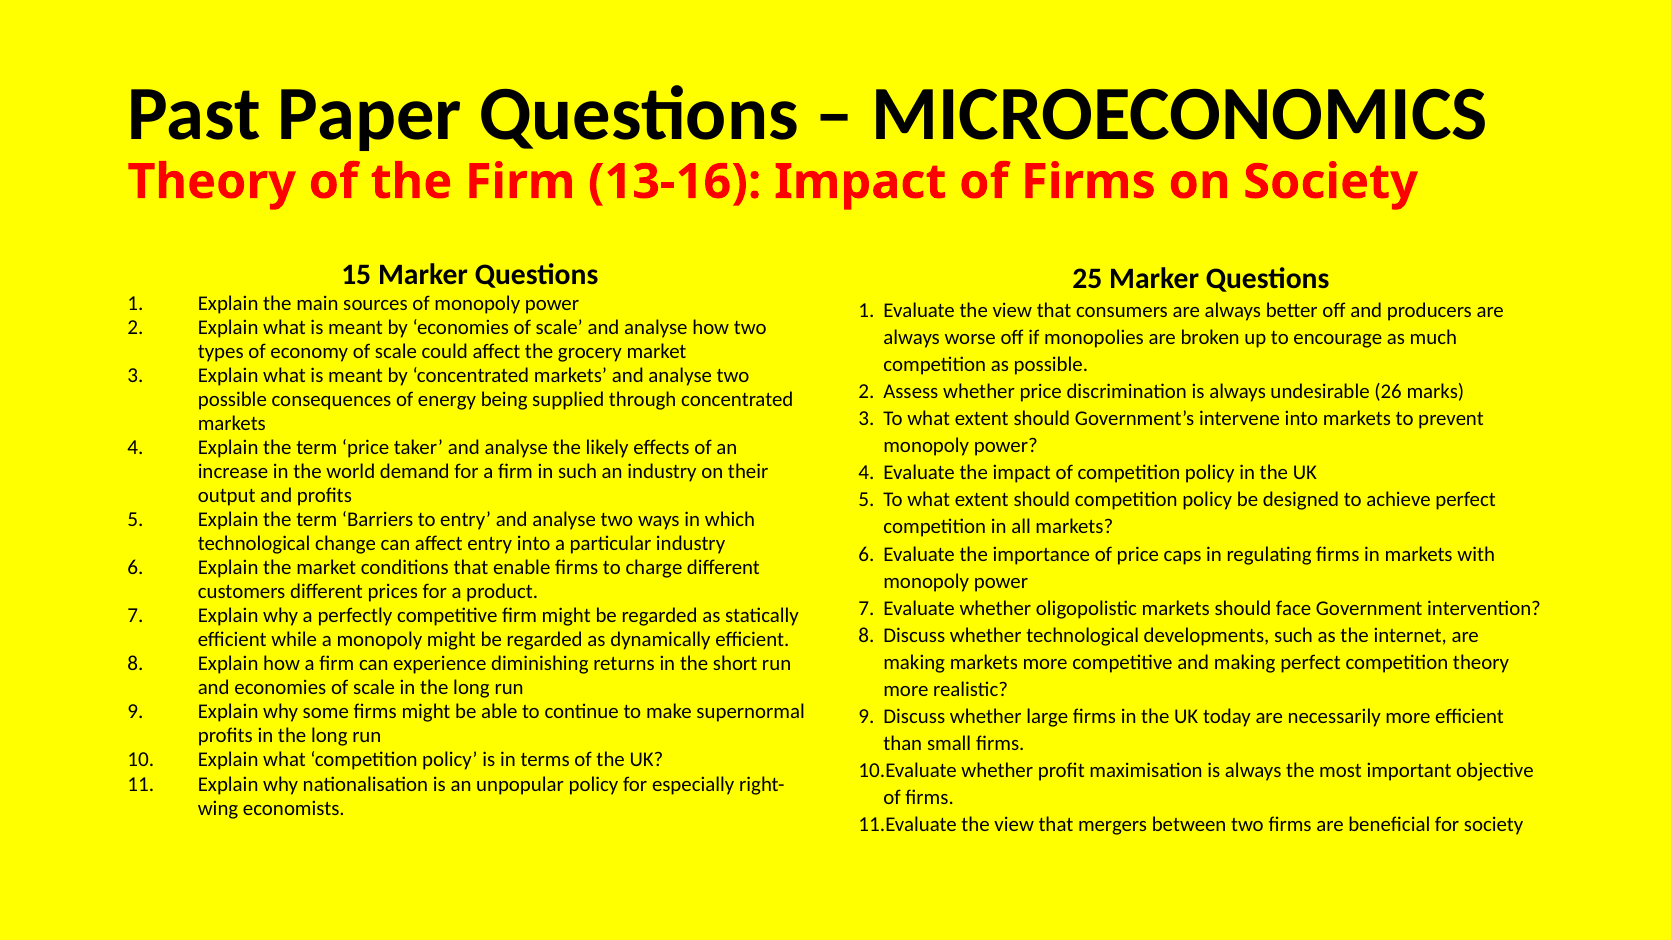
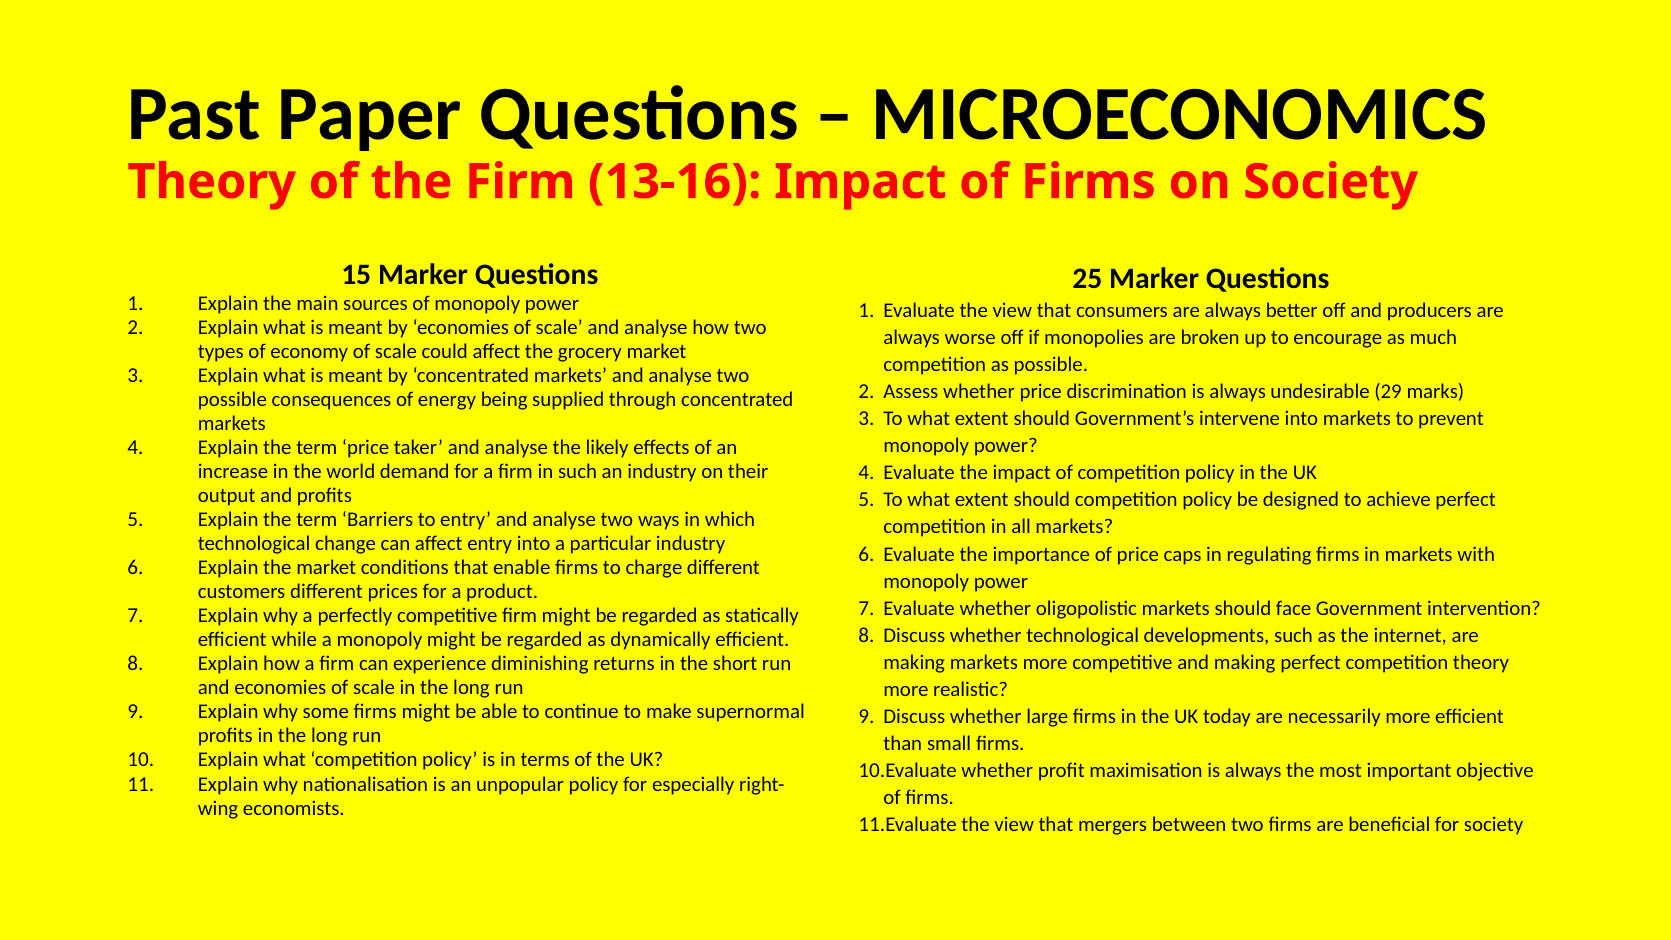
26: 26 -> 29 (1388, 392)
